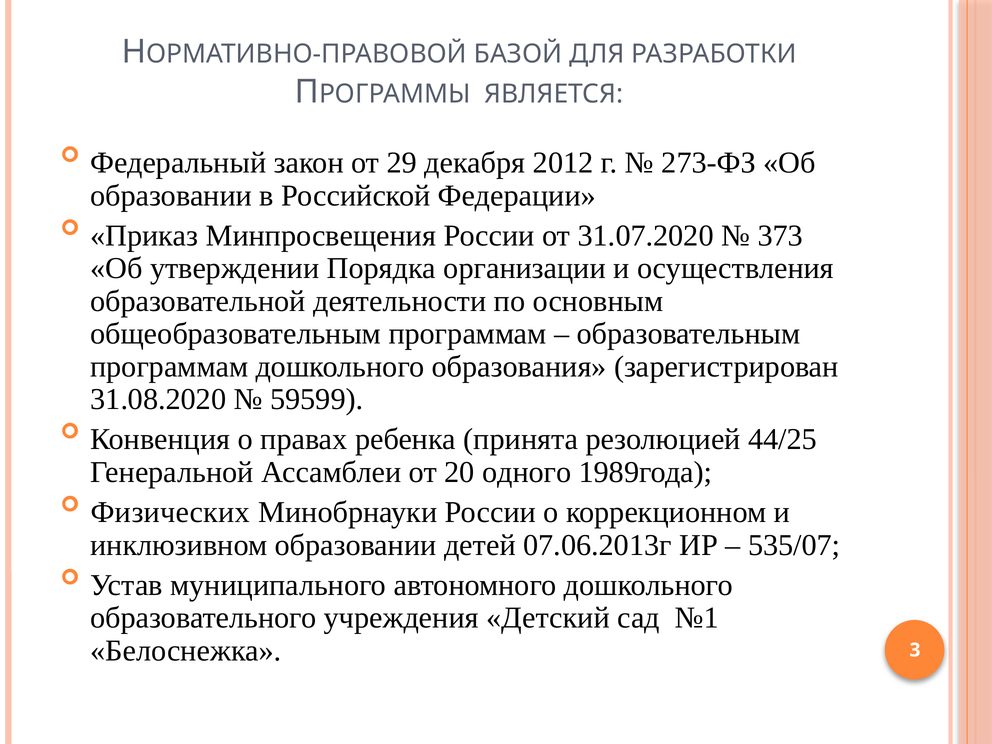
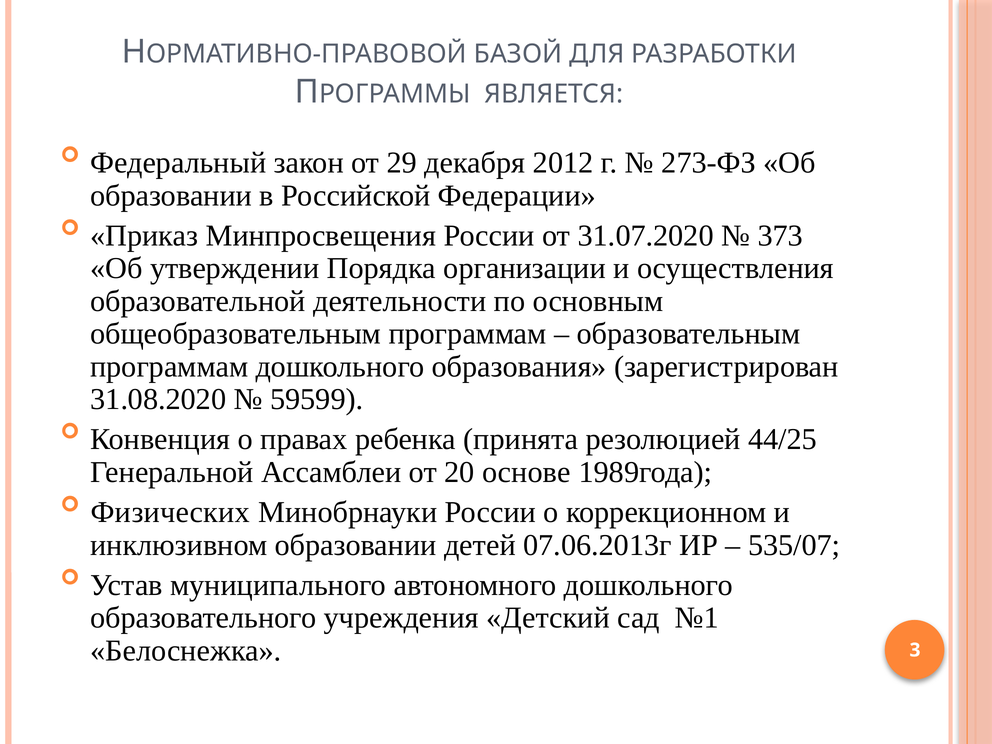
одного: одного -> основе (527, 472)
